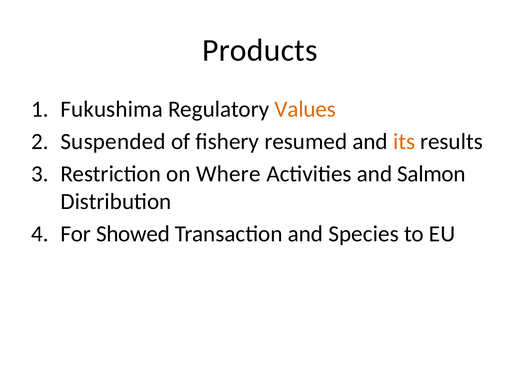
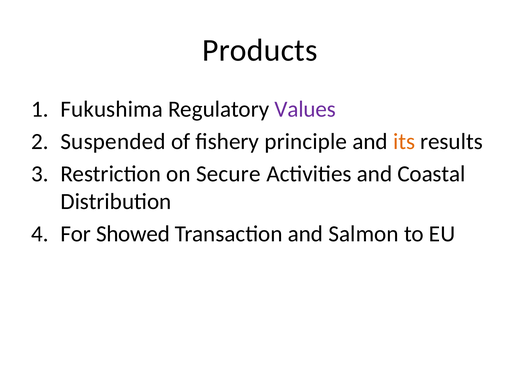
Values colour: orange -> purple (305, 109)
resumed: resumed -> principle (306, 141)
Where: Where -> Secure (228, 174)
Salmon: Salmon -> Coastal (431, 174)
Species: Species -> Salmon (364, 234)
